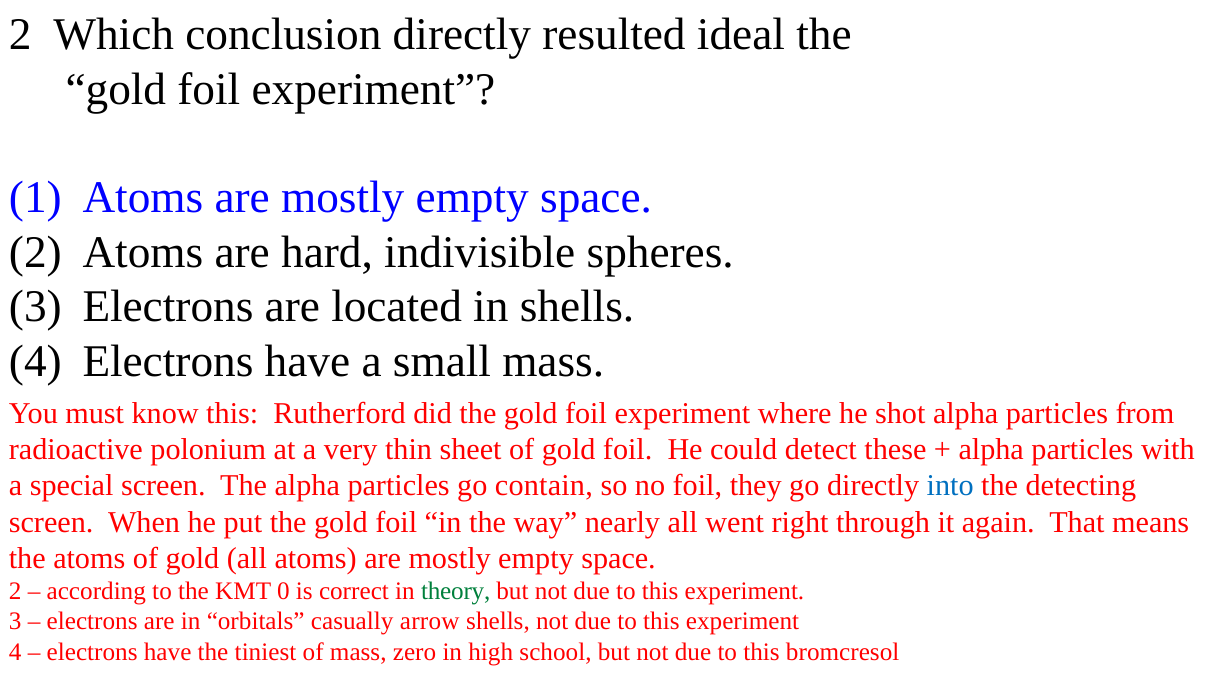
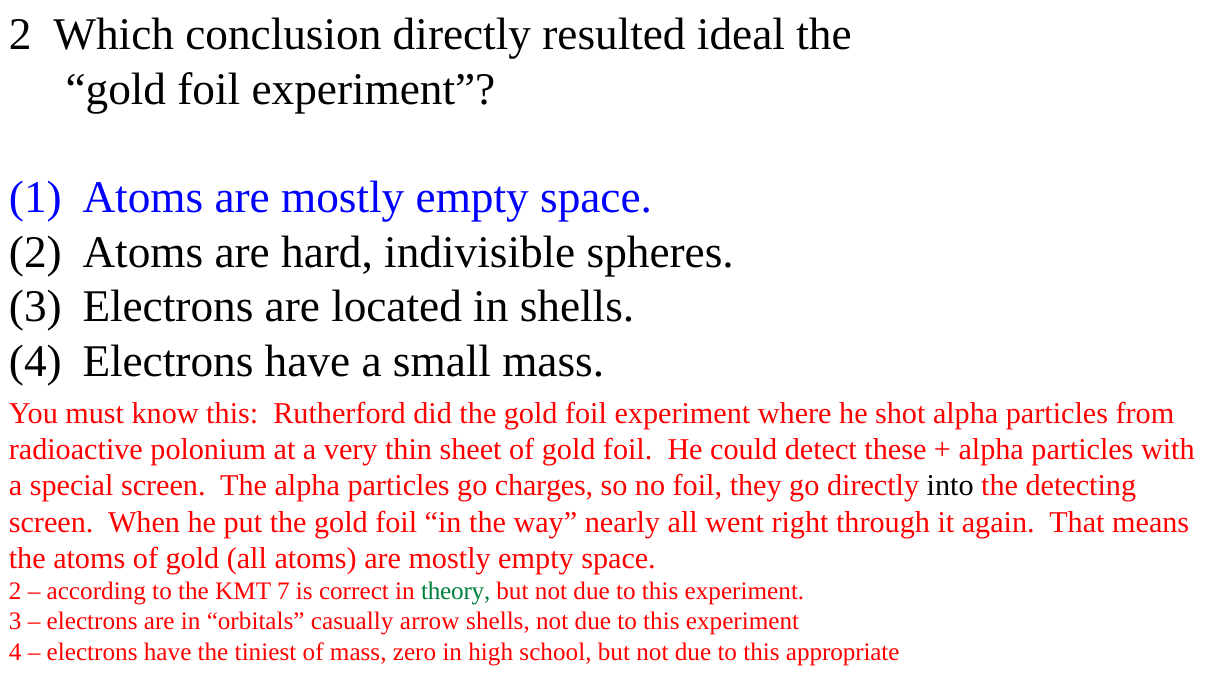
contain: contain -> charges (544, 486)
into colour: blue -> black (950, 486)
0: 0 -> 7 (283, 591)
bromcresol: bromcresol -> appropriate (843, 651)
